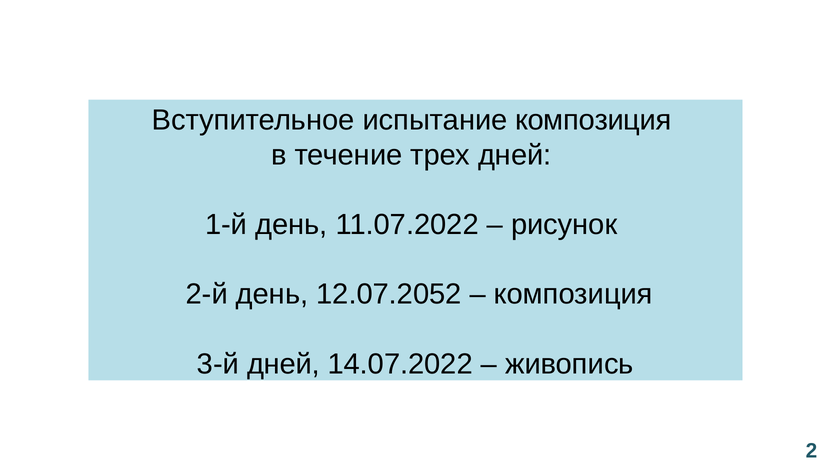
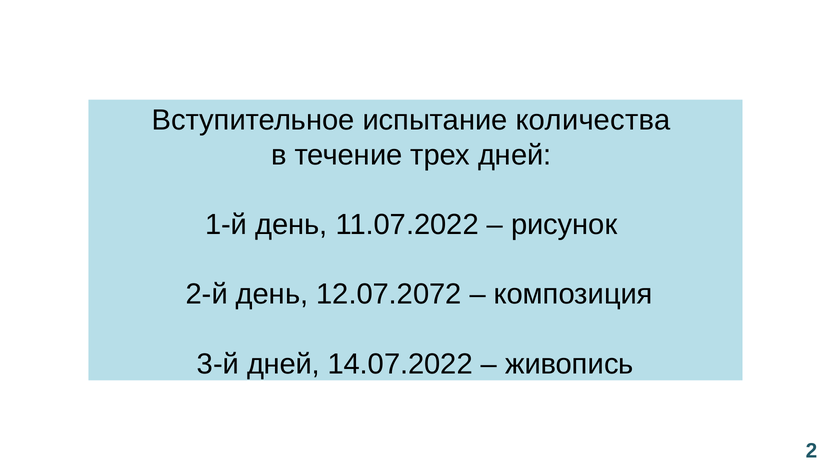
испытание композиция: композиция -> количества (593, 120)
12.07.2052: 12.07.2052 -> 12.07.2072 (389, 294)
